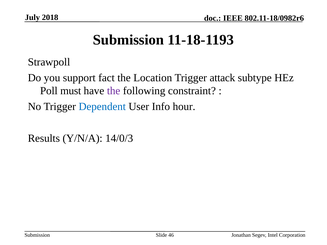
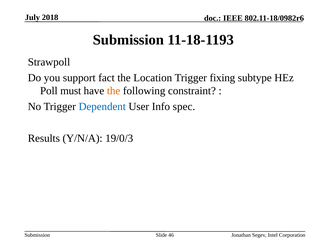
attack: attack -> fixing (222, 78)
the colour: purple -> orange (114, 91)
hour: hour -> spec (184, 107)
14/0/3: 14/0/3 -> 19/0/3 (119, 138)
